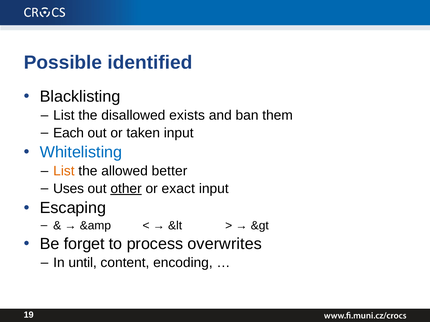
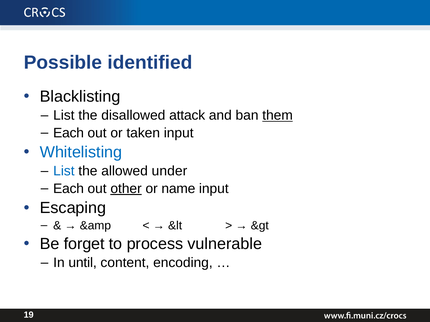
exists: exists -> attack (187, 116)
them underline: none -> present (278, 116)
List colour: orange -> blue (64, 171)
better: better -> under (169, 171)
Uses: Uses -> Each (69, 189)
exact: exact -> name (178, 189)
overwrites: overwrites -> vulnerable (225, 244)
